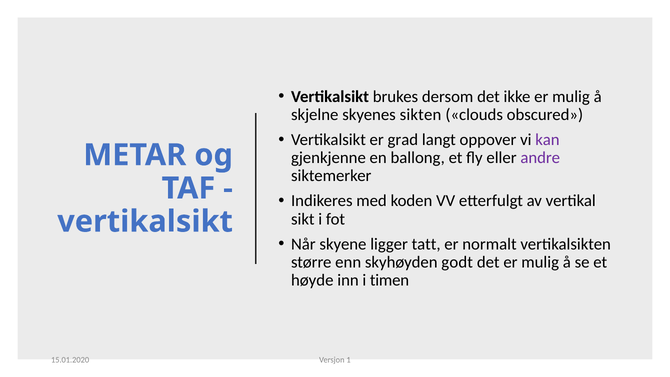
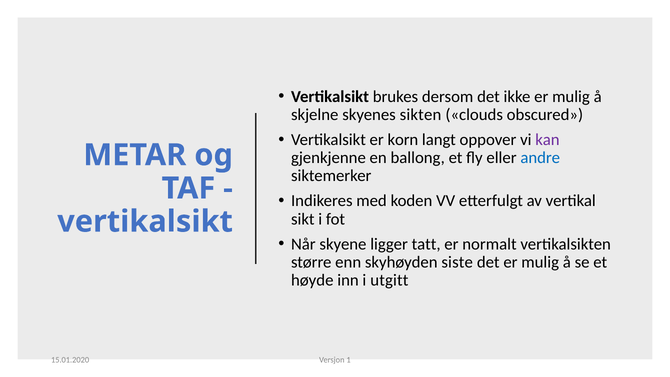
grad: grad -> korn (403, 140)
andre colour: purple -> blue (540, 158)
godt: godt -> siste (457, 262)
timen: timen -> utgitt (389, 280)
